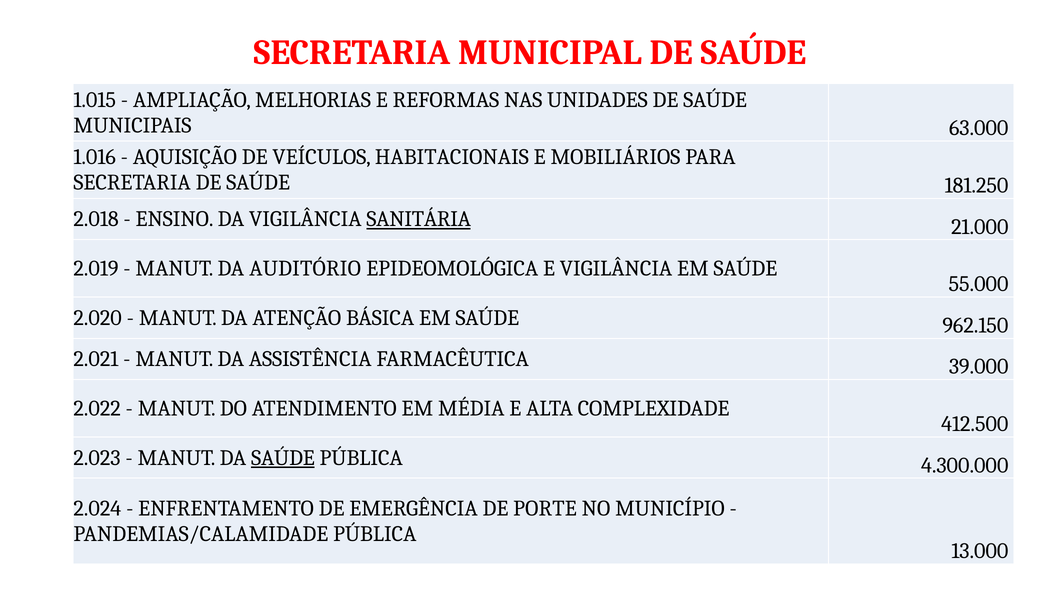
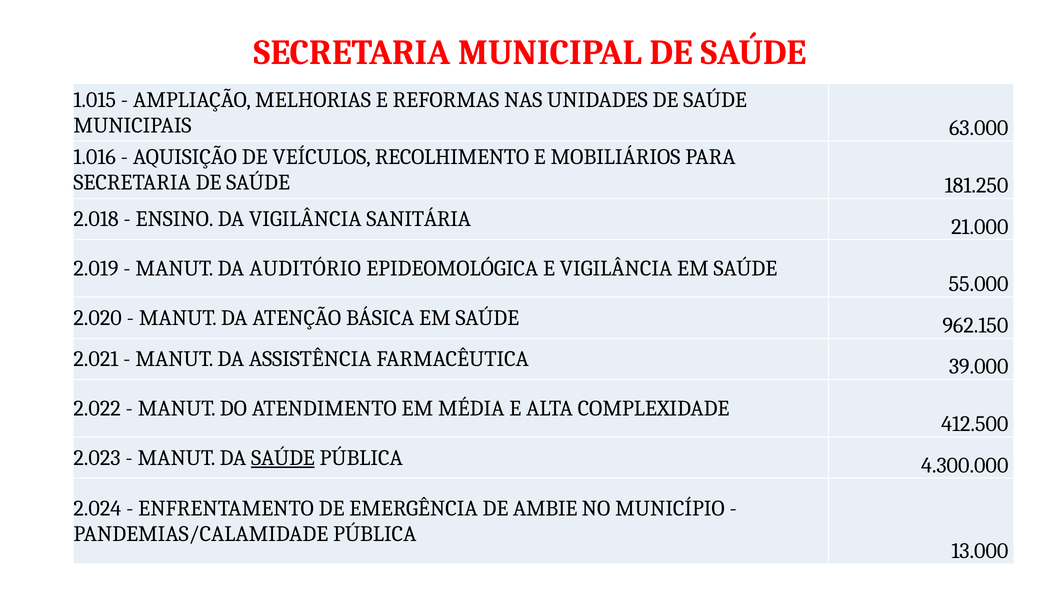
HABITACIONAIS: HABITACIONAIS -> RECOLHIMENTO (452, 157)
SANITÁRIA underline: present -> none (419, 219)
PORTE: PORTE -> AMBIE (545, 508)
